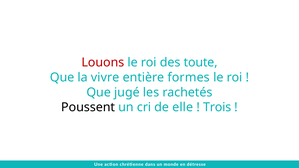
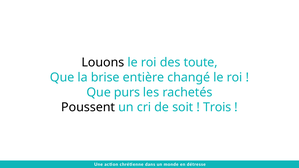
Louons colour: red -> black (103, 63)
vivre: vivre -> brise (105, 77)
formes: formes -> changé (189, 77)
jugé: jugé -> purs (127, 92)
elle: elle -> soit (183, 107)
